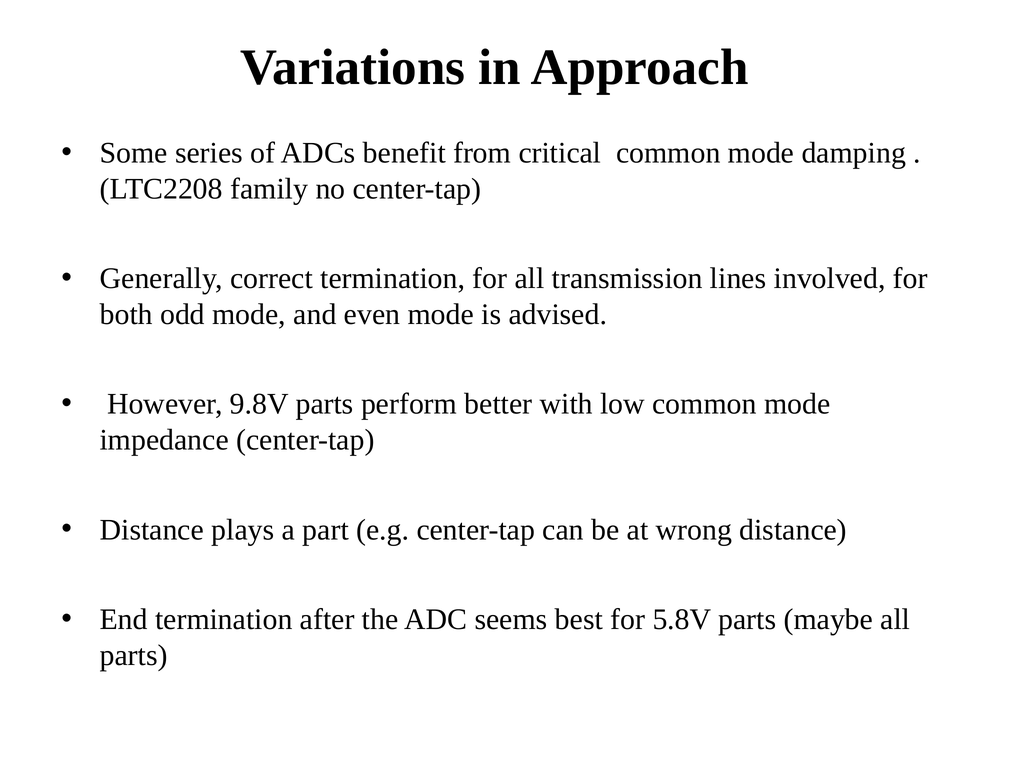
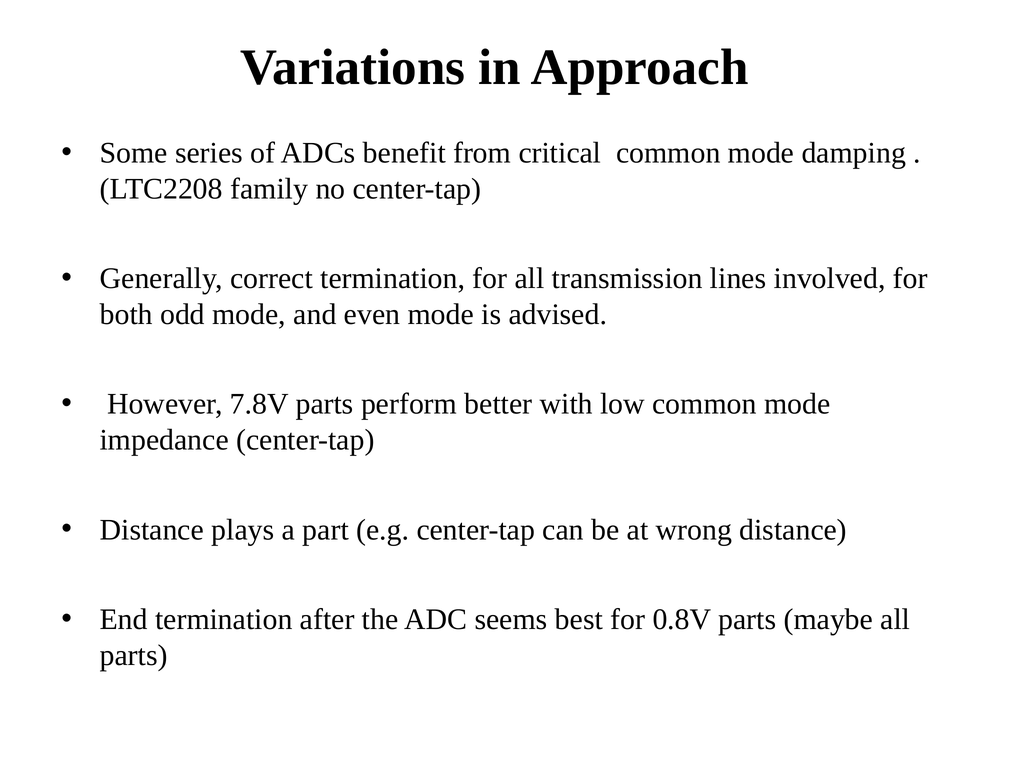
9.8V: 9.8V -> 7.8V (259, 404)
5.8V: 5.8V -> 0.8V (682, 620)
